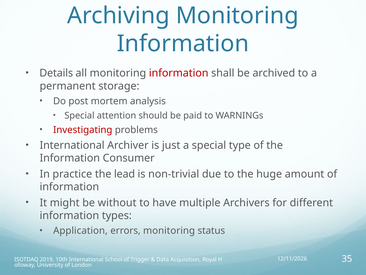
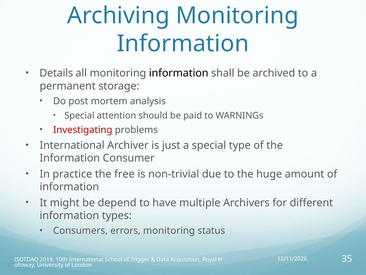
information colour: red -> black (179, 73)
lead: lead -> free (124, 174)
without: without -> depend (117, 202)
Application: Application -> Consumers (80, 230)
